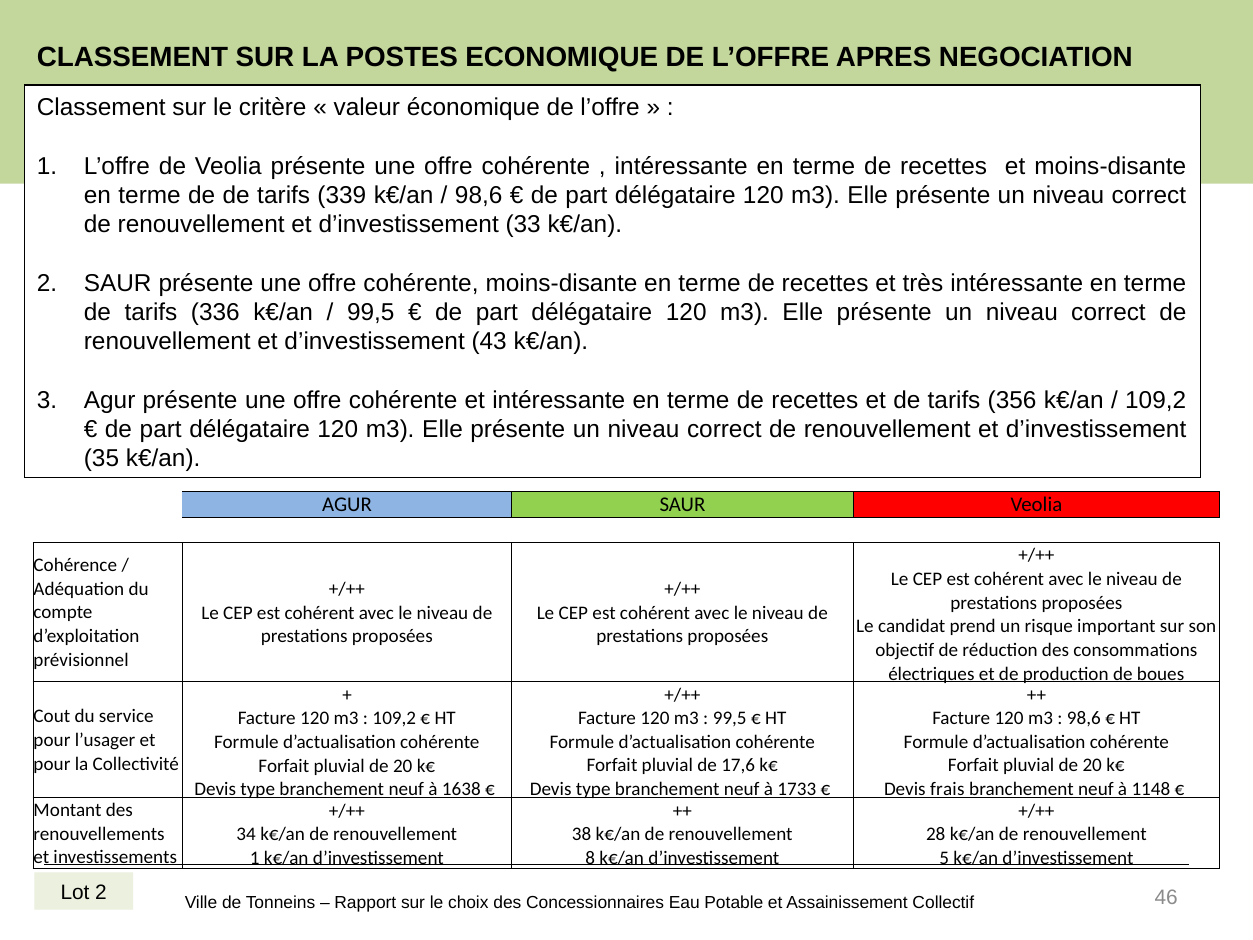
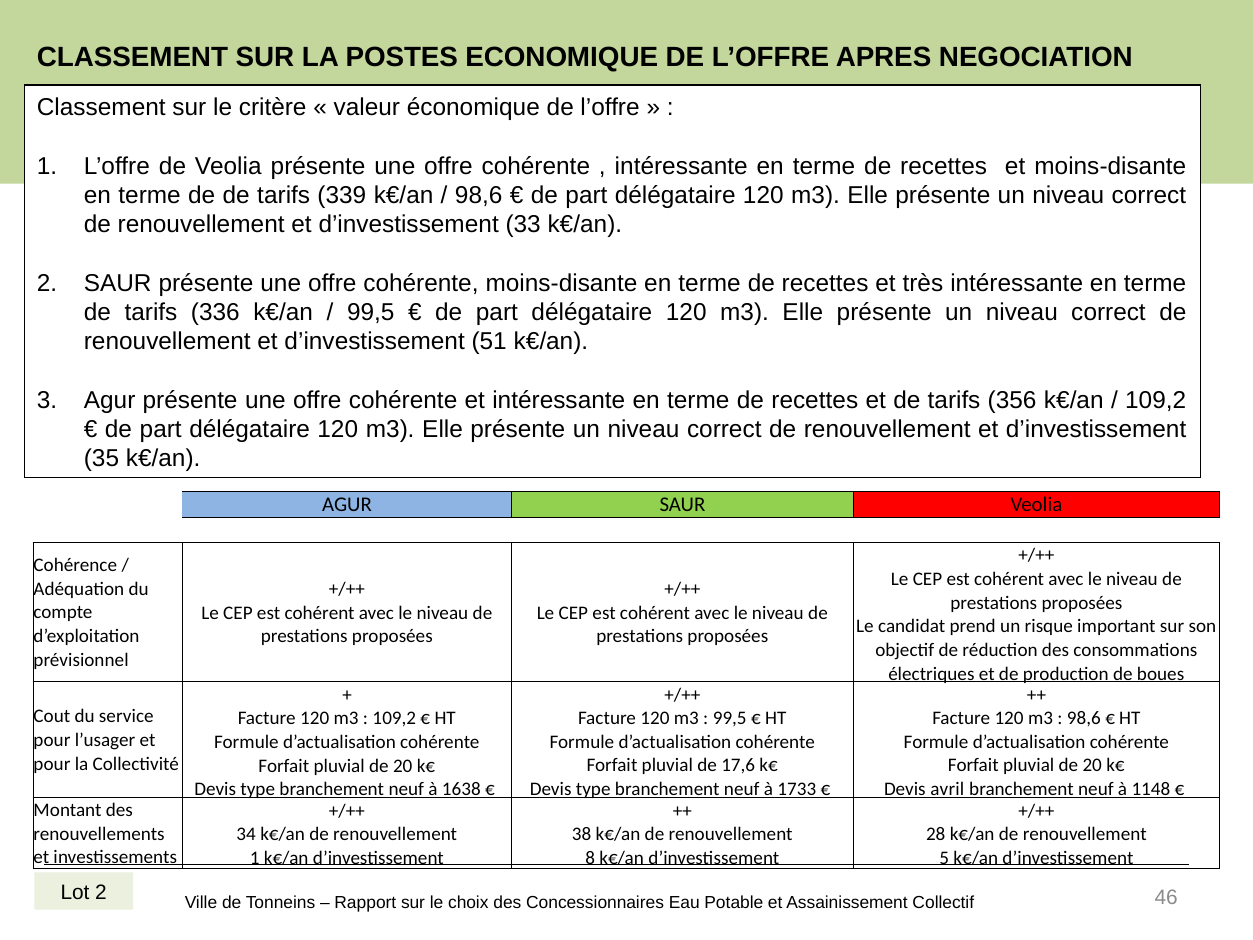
43: 43 -> 51 (489, 342)
frais: frais -> avril (947, 789)
